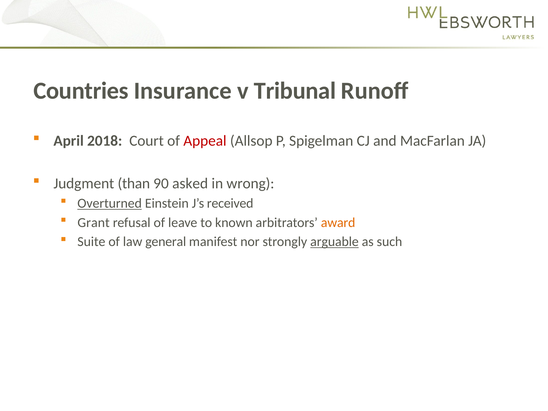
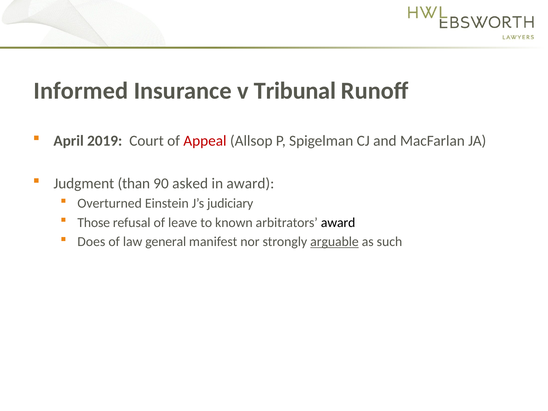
Countries: Countries -> Informed (81, 91)
2018: 2018 -> 2019 (105, 141)
in wrong: wrong -> award (250, 183)
Overturned underline: present -> none (110, 203)
received: received -> judiciary (230, 203)
Grant: Grant -> Those (94, 223)
award colour: orange -> black (338, 223)
Suite: Suite -> Does (91, 242)
